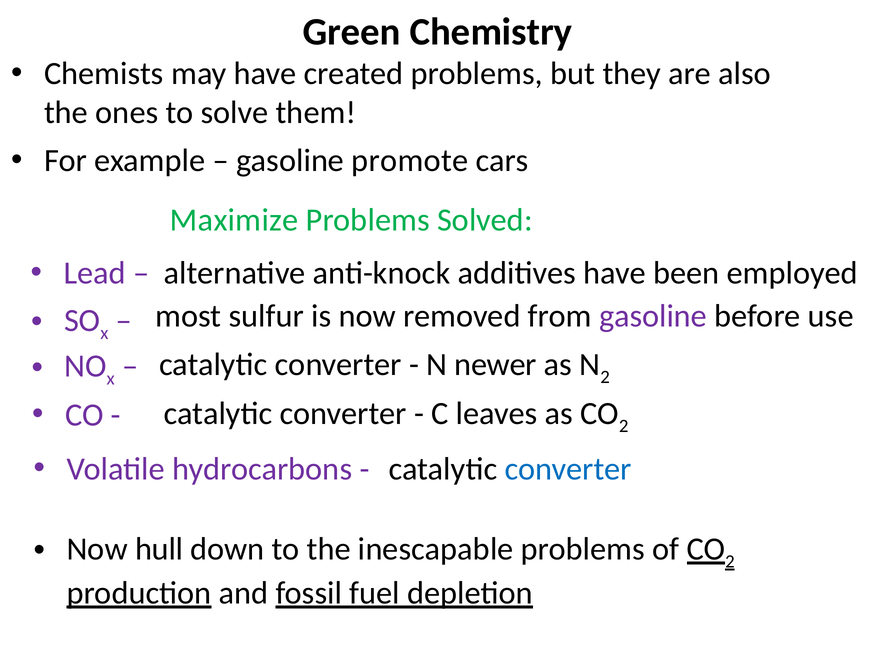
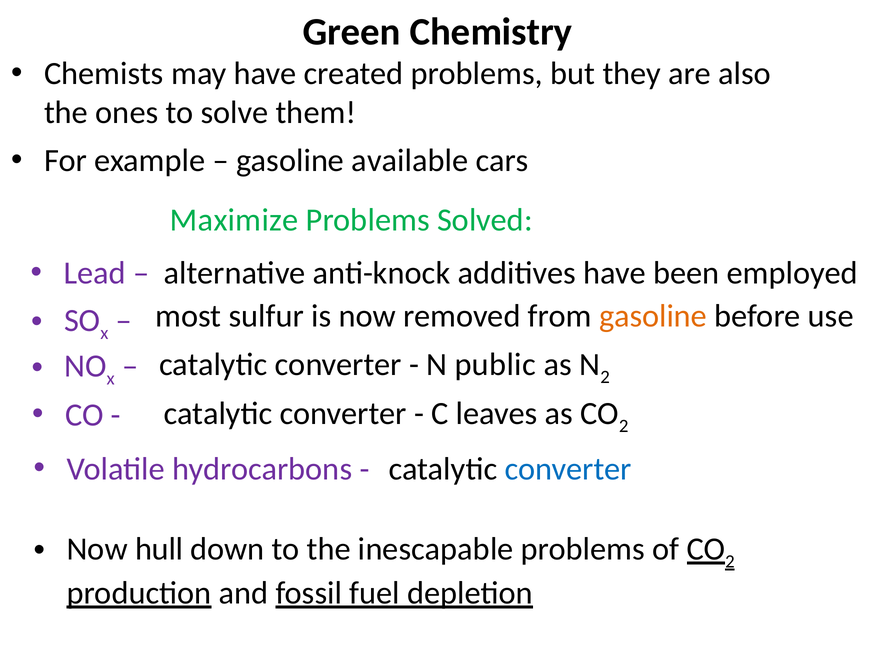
promote: promote -> available (410, 161)
gasoline colour: purple -> orange (653, 316)
newer: newer -> public (495, 365)
